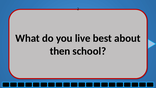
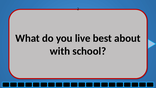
then: then -> with (60, 51)
